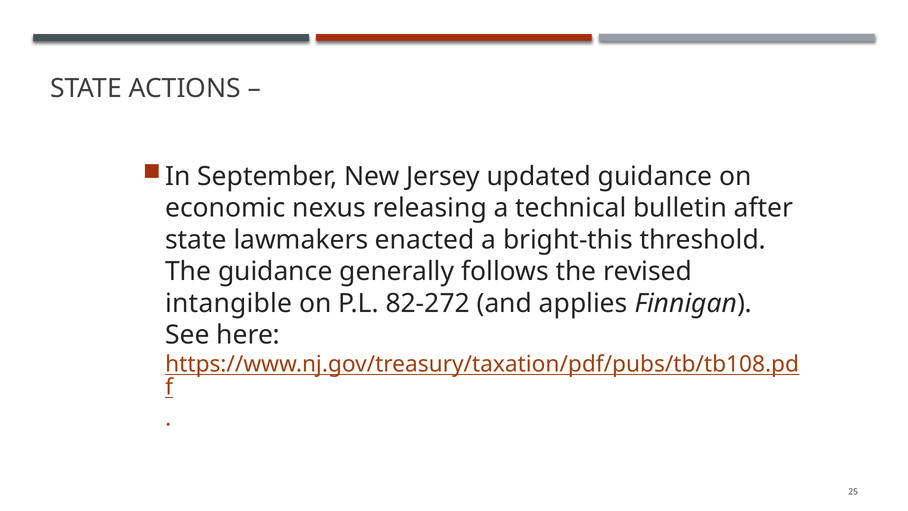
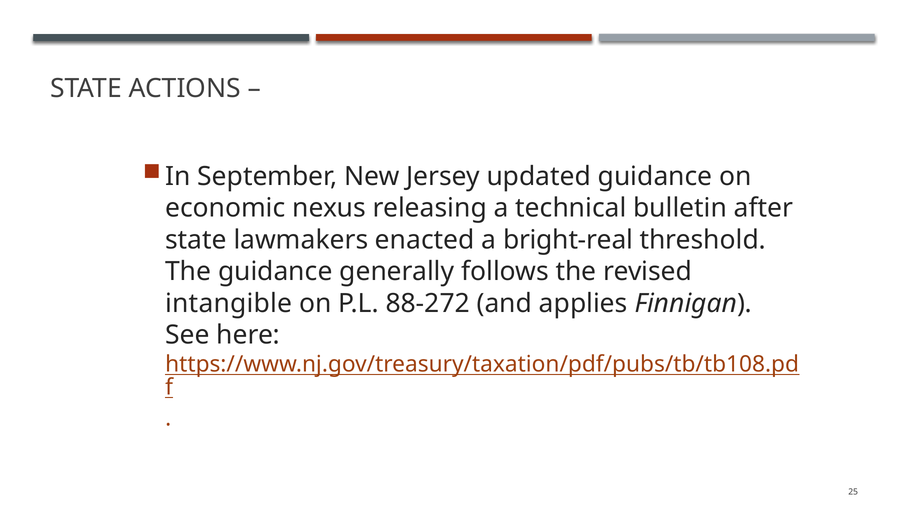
bright-this: bright-this -> bright-real (568, 240)
82-272: 82-272 -> 88-272 (428, 303)
